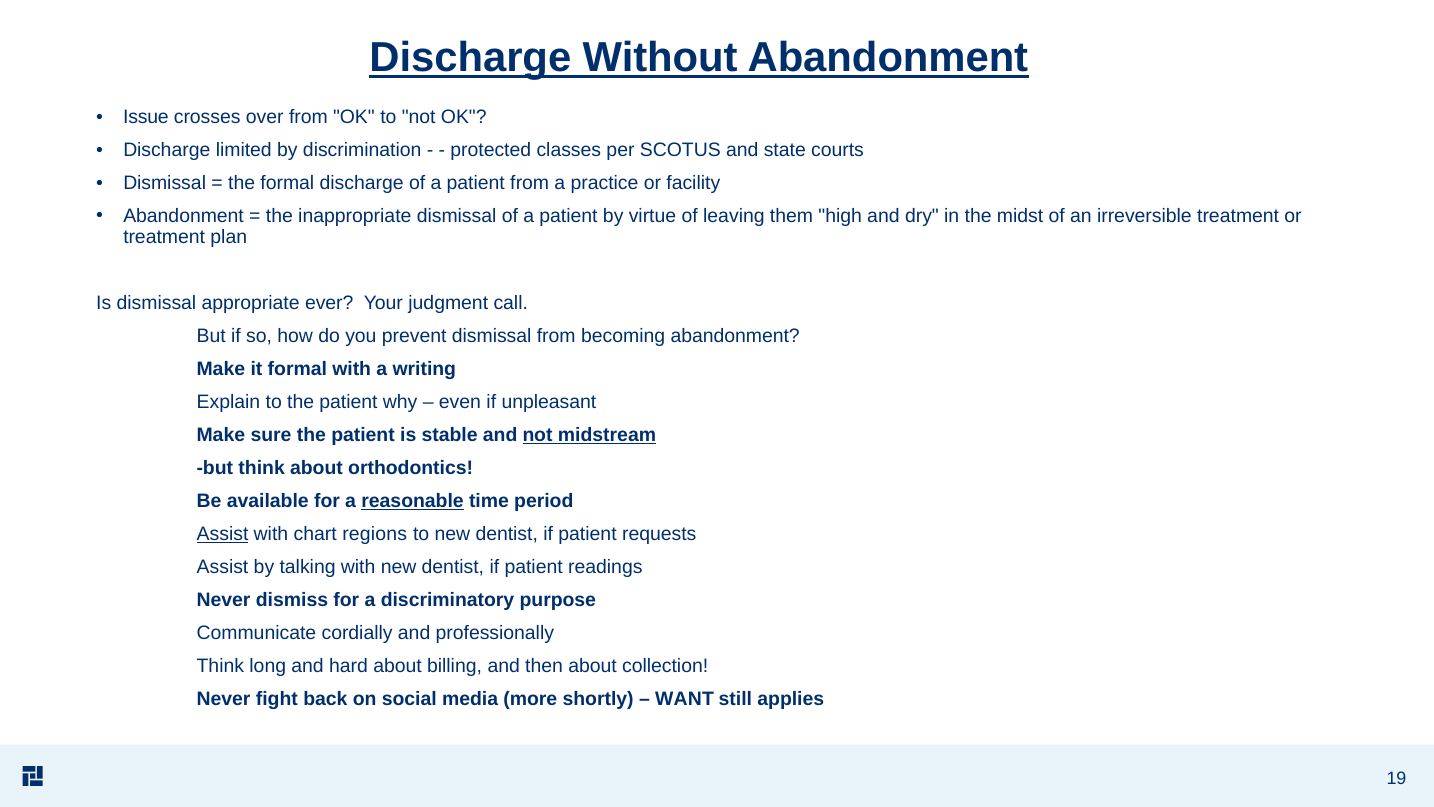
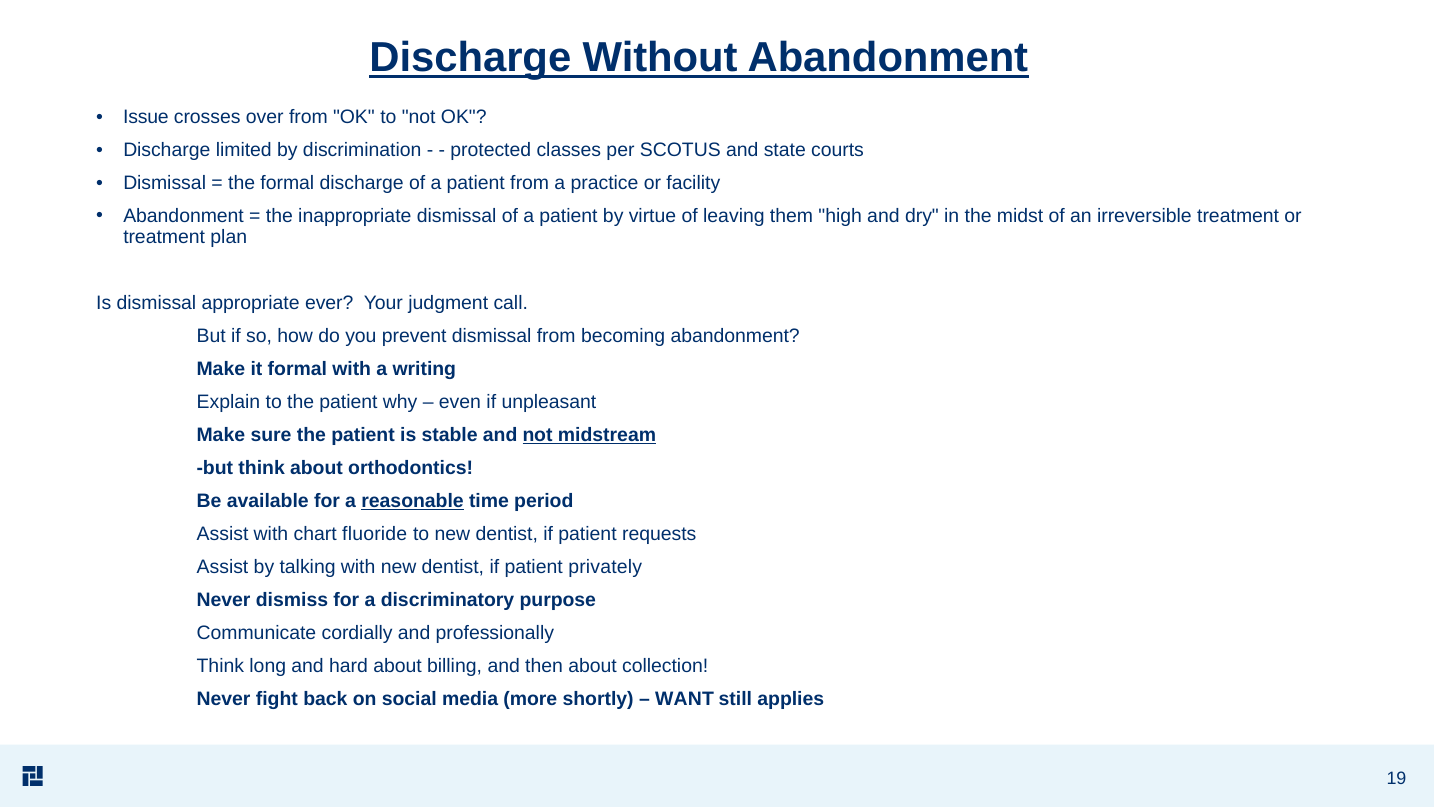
Assist underline: present -> none (223, 534)
regions: regions -> fluoride (375, 534)
readings: readings -> privately (605, 567)
